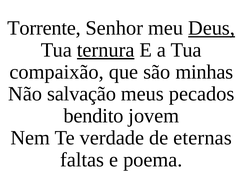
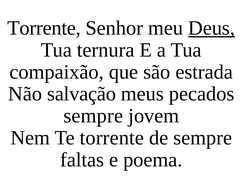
ternura underline: present -> none (106, 50)
minhas: minhas -> estrada (204, 72)
bendito: bendito -> sempre (93, 116)
Te verdade: verdade -> torrente (112, 138)
de eternas: eternas -> sempre (203, 138)
